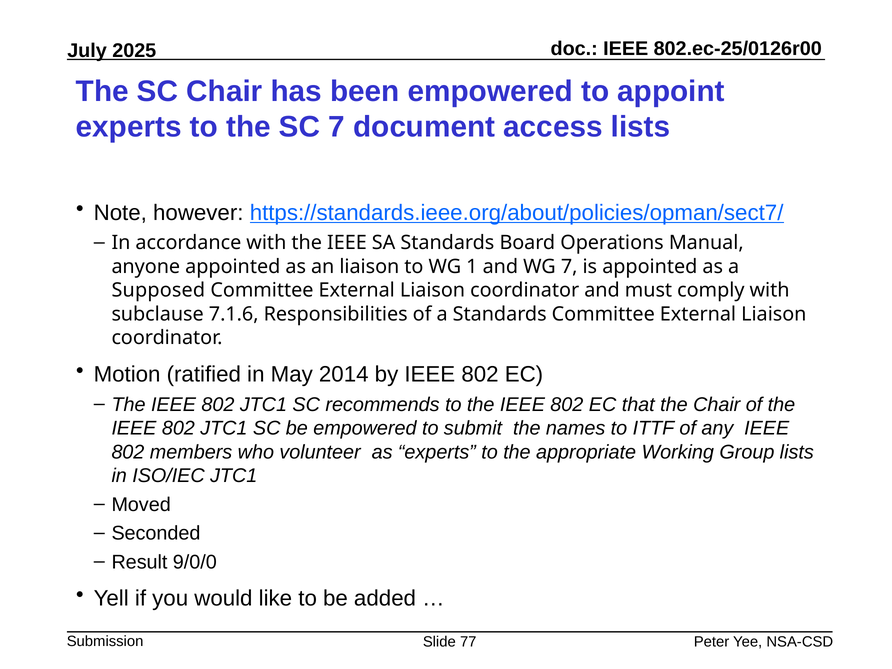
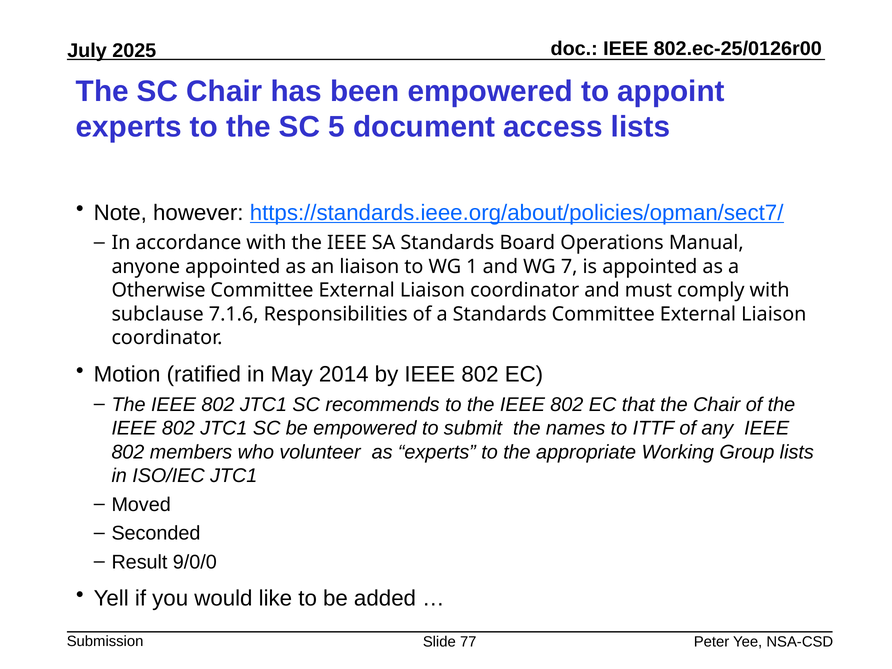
SC 7: 7 -> 5 (337, 127)
Supposed: Supposed -> Otherwise (159, 290)
